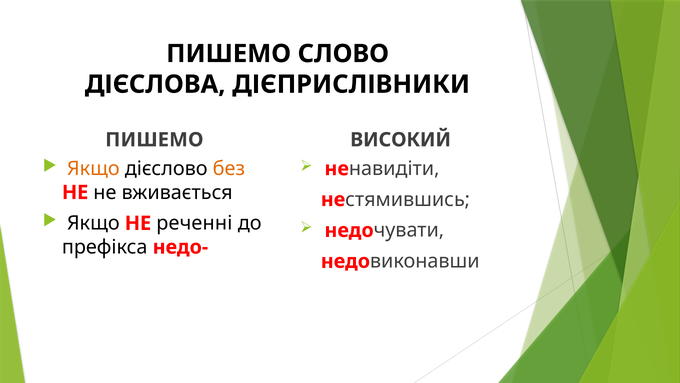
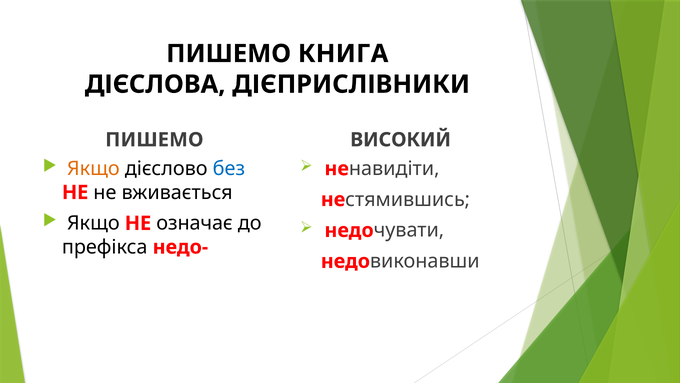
СЛОВО: СЛОВО -> КНИГА (343, 54)
без colour: orange -> blue (229, 168)
реченні: реченні -> означає (195, 223)
